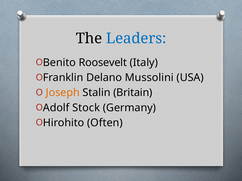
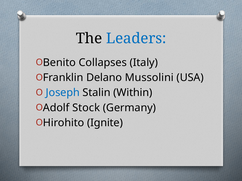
Roosevelt: Roosevelt -> Collapses (103, 63)
Joseph colour: orange -> blue (63, 93)
Britain: Britain -> Within (133, 93)
Often: Often -> Ignite (105, 123)
